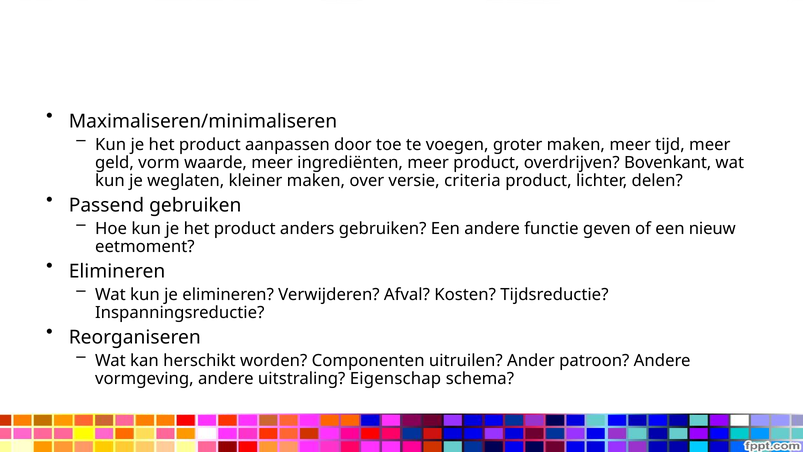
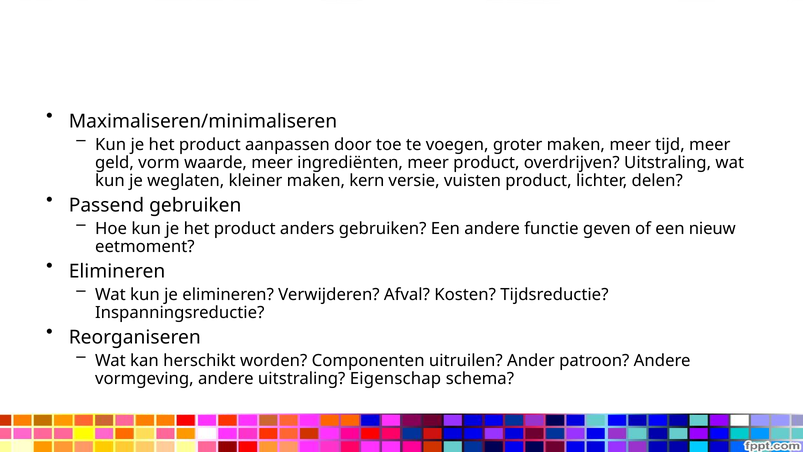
overdrijven Bovenkant: Bovenkant -> Uitstraling (668, 163)
over: over -> kern (367, 181)
criteria: criteria -> vuisten (472, 181)
